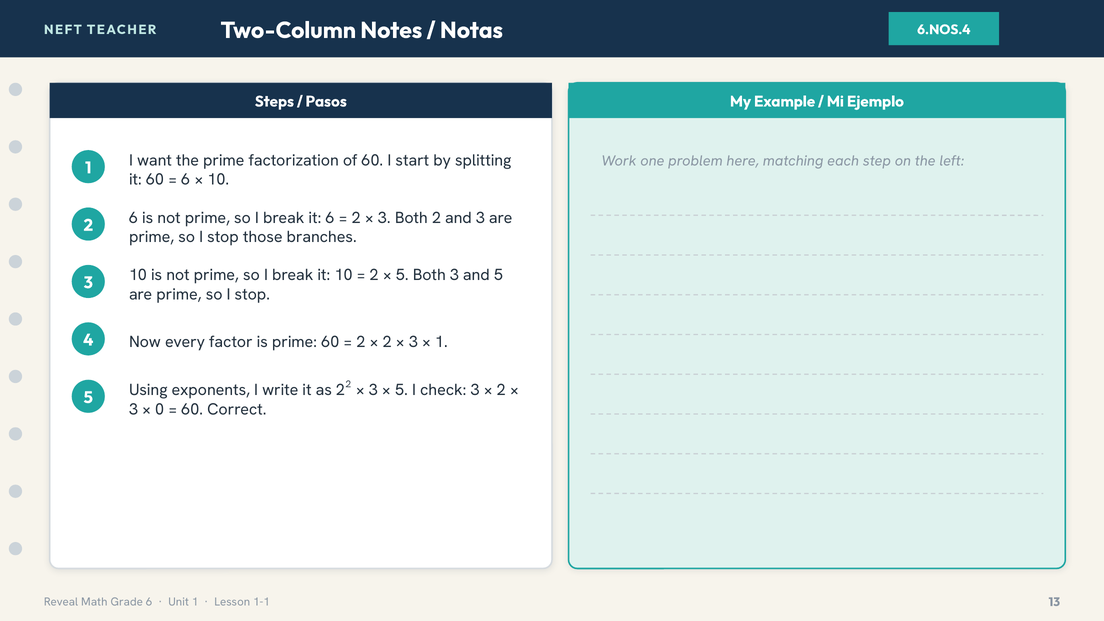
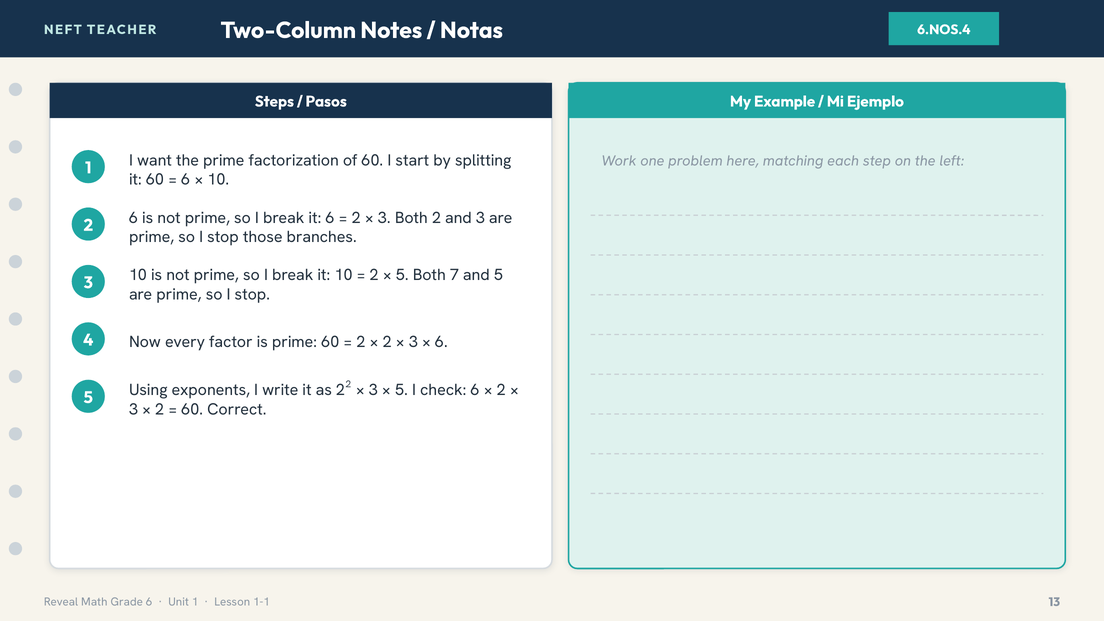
Both 3: 3 -> 7 (454, 275)
1: 1 -> 6 (441, 342)
check 3: 3 -> 6 (475, 390)
0: 0 -> 2 (160, 409)
